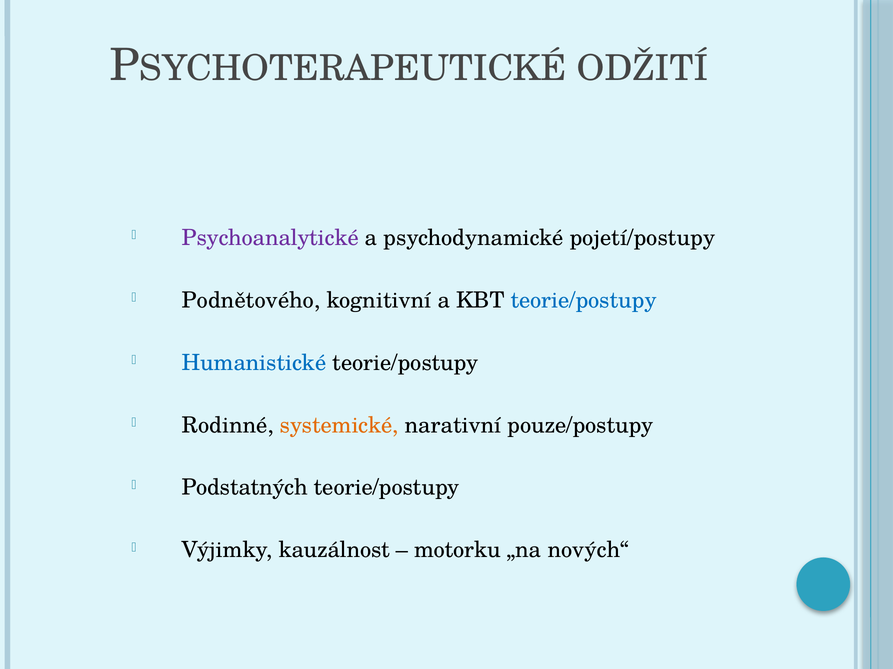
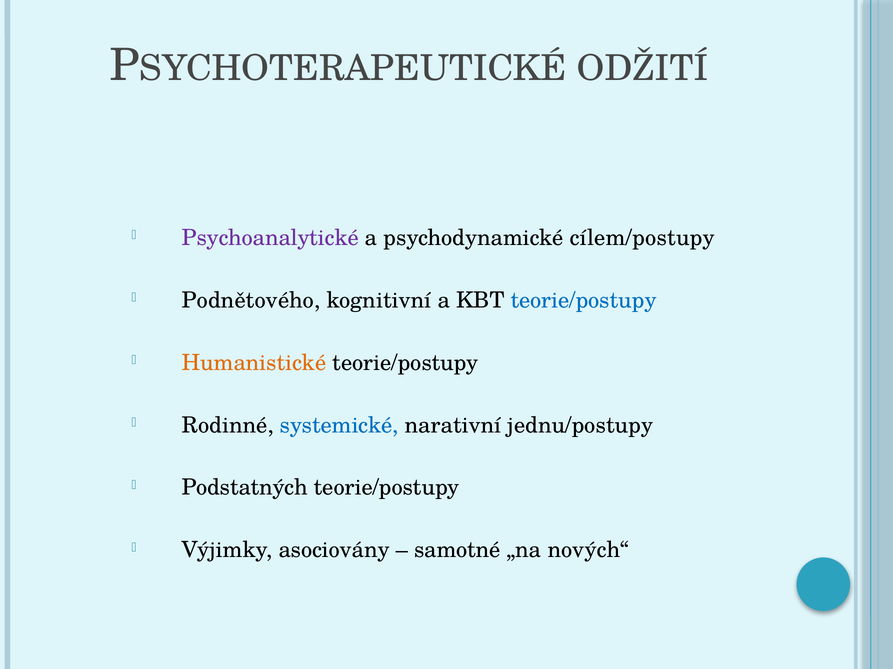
pojetí/postupy: pojetí/postupy -> cílem/postupy (642, 238)
Humanistické colour: blue -> orange (254, 363)
systemické colour: orange -> blue (339, 426)
pouze/postupy: pouze/postupy -> jednu/postupy (580, 426)
kauzálnost: kauzálnost -> asociovány (334, 551)
motorku: motorku -> samotné (457, 551)
